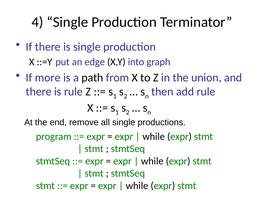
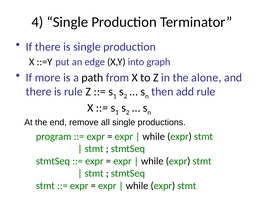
union: union -> alone (206, 78)
